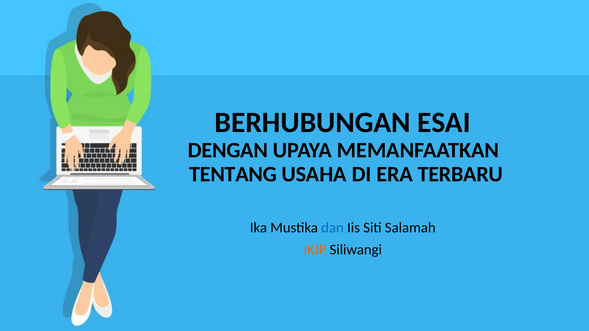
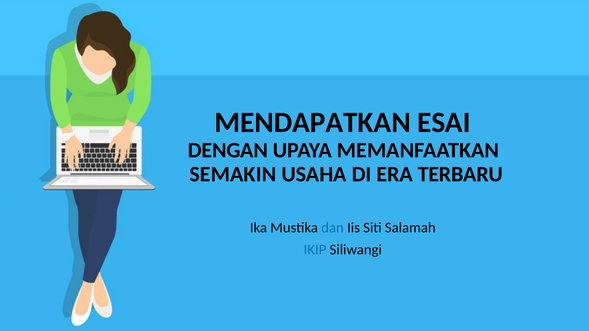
BERHUBUNGAN: BERHUBUNGAN -> MENDAPATKAN (313, 123)
TENTANG: TENTANG -> SEMAKIN (233, 174)
IKIP colour: orange -> blue (315, 250)
